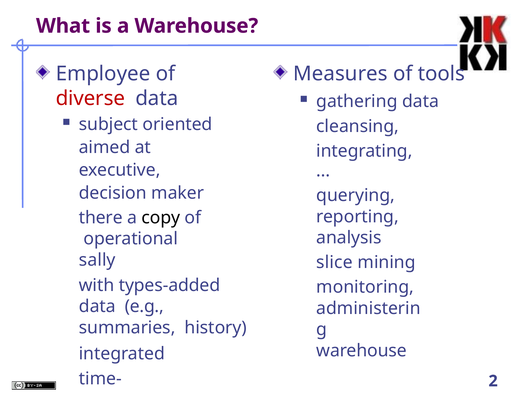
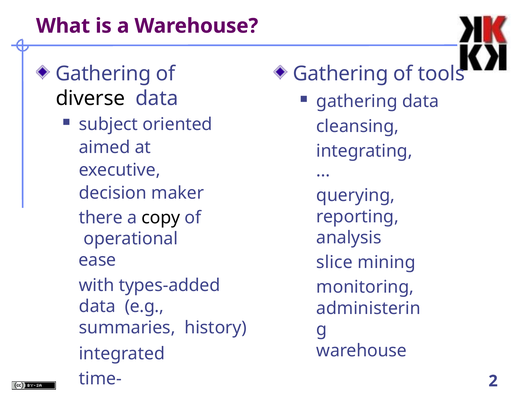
Measures: Measures -> Gathering (341, 74)
Employee: Employee -> Gathering (103, 74)
diverse colour: red -> black (90, 98)
sally: sally -> ease (97, 260)
